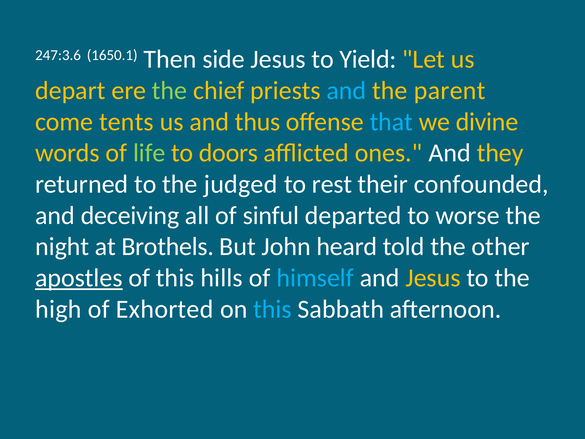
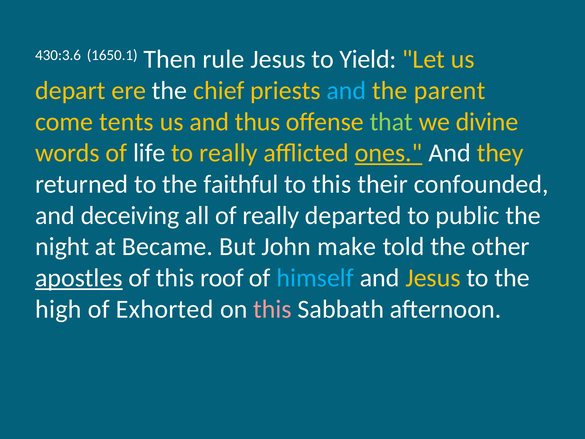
247:3.6: 247:3.6 -> 430:3.6 (58, 55)
side: side -> rule (223, 59)
the colour: light green -> white (170, 91)
that colour: light blue -> light green (391, 122)
life colour: light green -> white (149, 153)
to doors: doors -> really (228, 153)
ones underline: none -> present (388, 153)
judged: judged -> faithful (241, 184)
to rest: rest -> this (332, 184)
of sinful: sinful -> really (271, 215)
worse: worse -> public (468, 215)
Brothels: Brothels -> Became (168, 247)
heard: heard -> make (347, 247)
hills: hills -> roof (222, 278)
this colour: light blue -> pink (272, 309)
